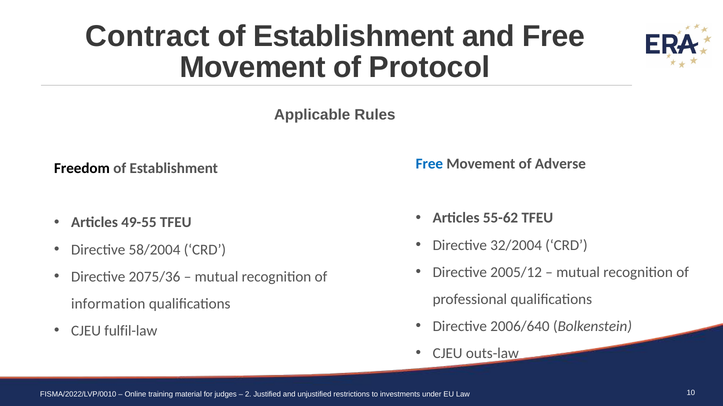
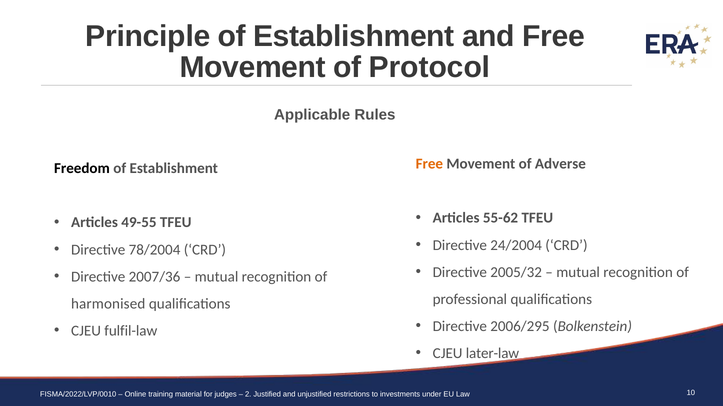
Contract: Contract -> Principle (148, 36)
Free colour: blue -> orange (429, 164)
32/2004: 32/2004 -> 24/2004 (516, 245)
58/2004: 58/2004 -> 78/2004 (155, 250)
2005/12: 2005/12 -> 2005/32 (516, 273)
2075/36: 2075/36 -> 2007/36 (155, 277)
information: information -> harmonised (108, 304)
2006/640: 2006/640 -> 2006/295 (520, 327)
outs-law: outs-law -> later-law (492, 354)
